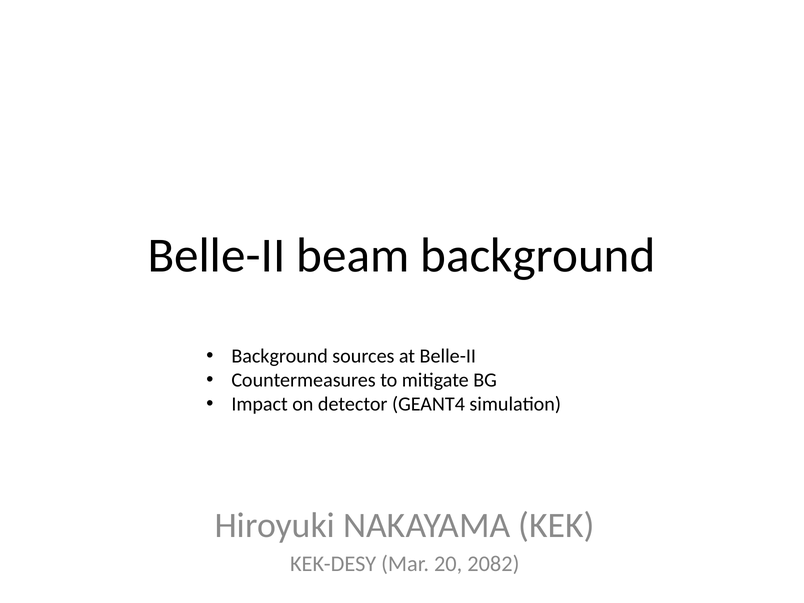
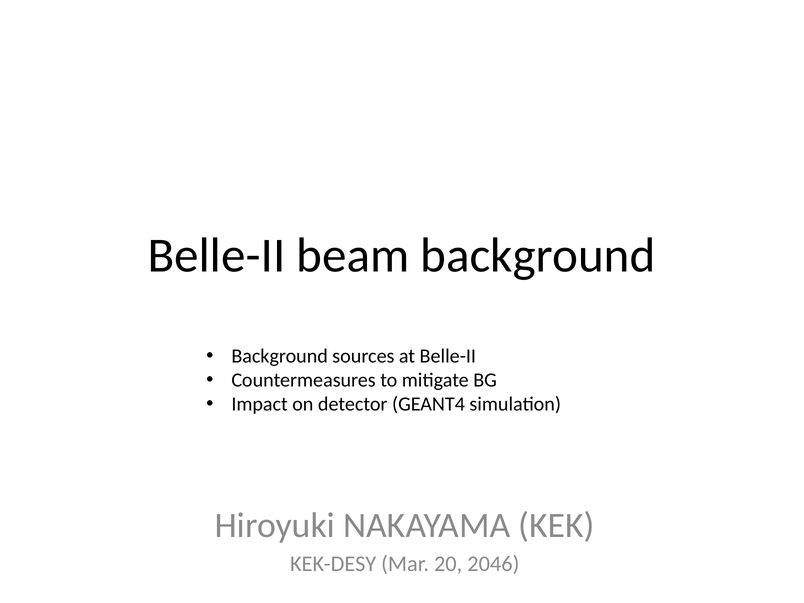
2082: 2082 -> 2046 (493, 564)
